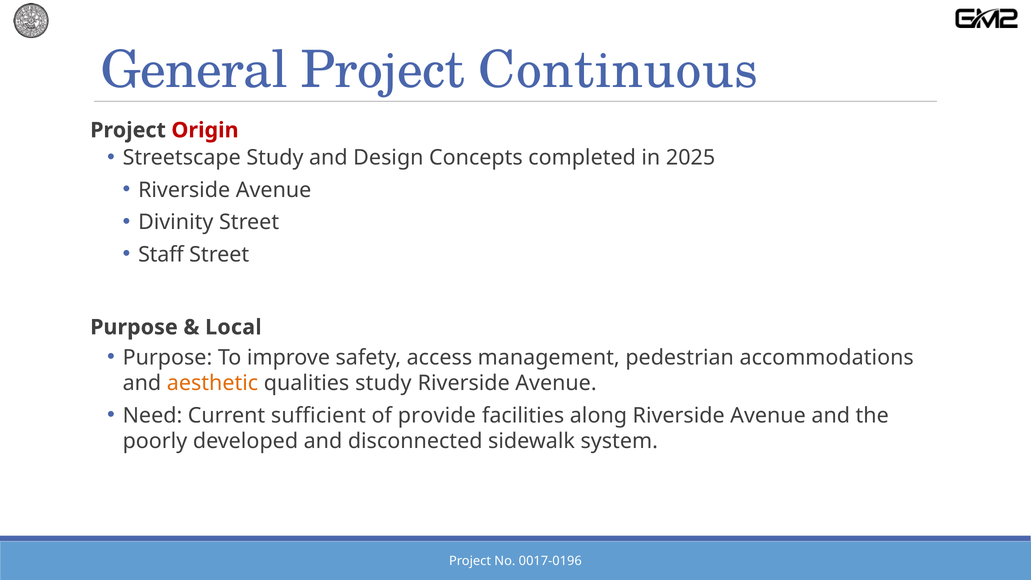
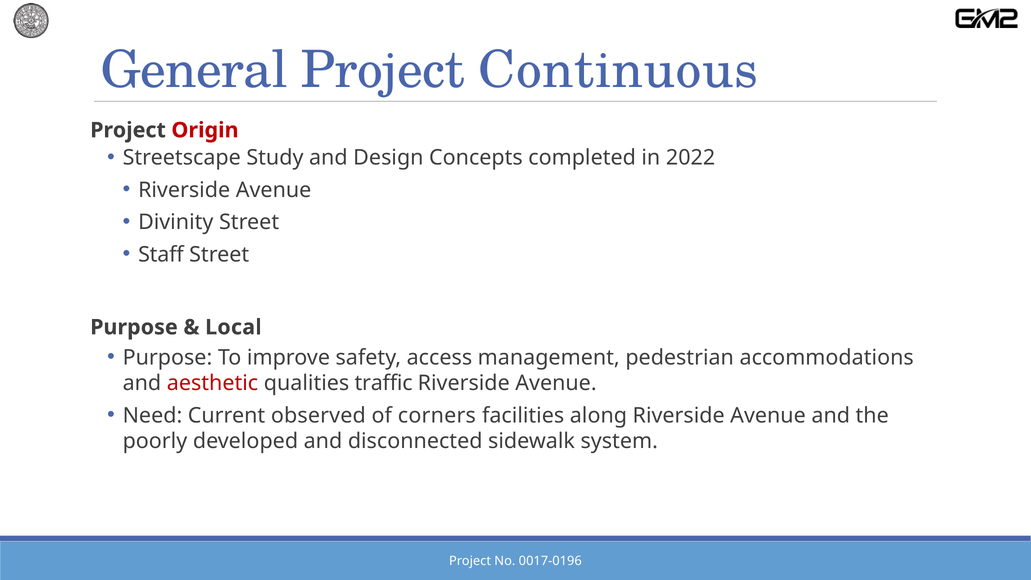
2025: 2025 -> 2022 (691, 157)
aesthetic colour: orange -> red (213, 383)
qualities study: study -> traffic (384, 383)
sufficient: sufficient -> observed (318, 415)
provide: provide -> corners (437, 415)
